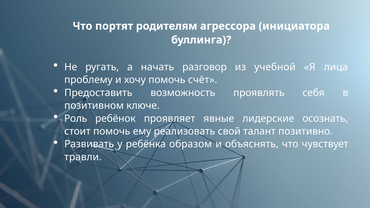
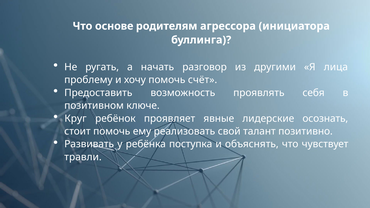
портят: портят -> основе (114, 26)
учебной: учебной -> другими (275, 67)
Роль: Роль -> Круг (76, 119)
образом: образом -> поступка (191, 144)
